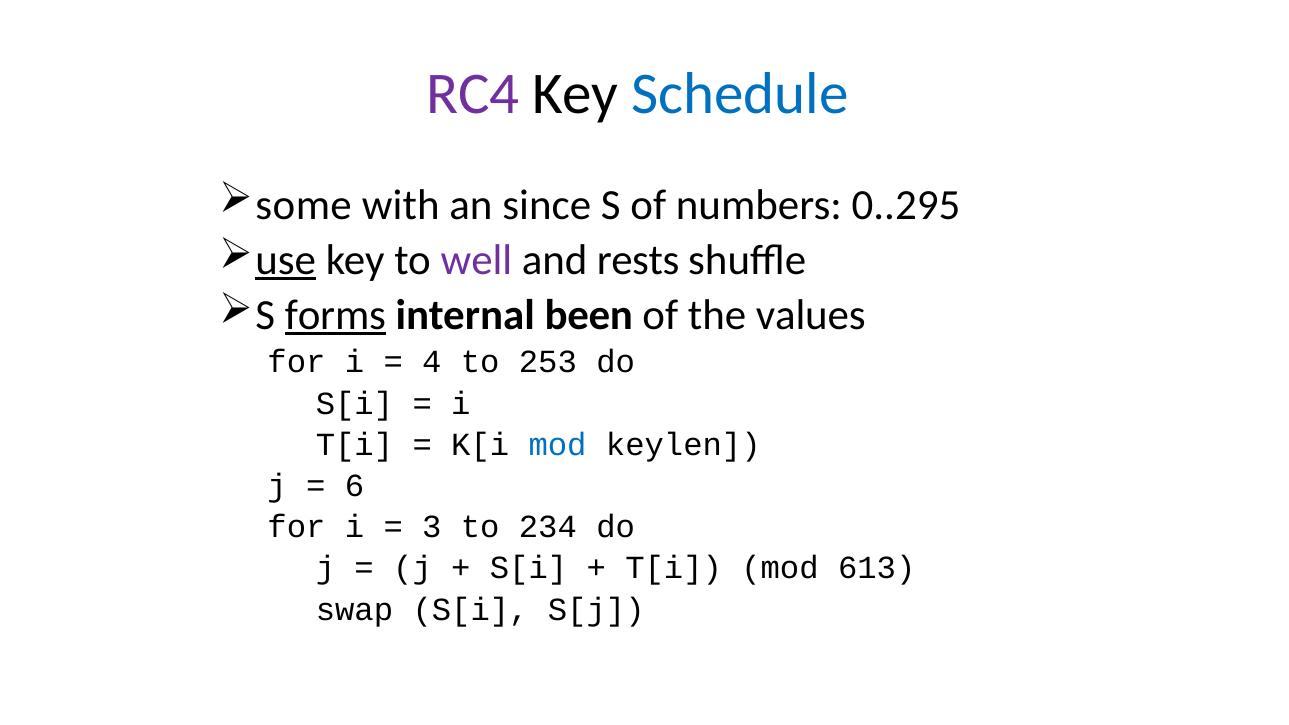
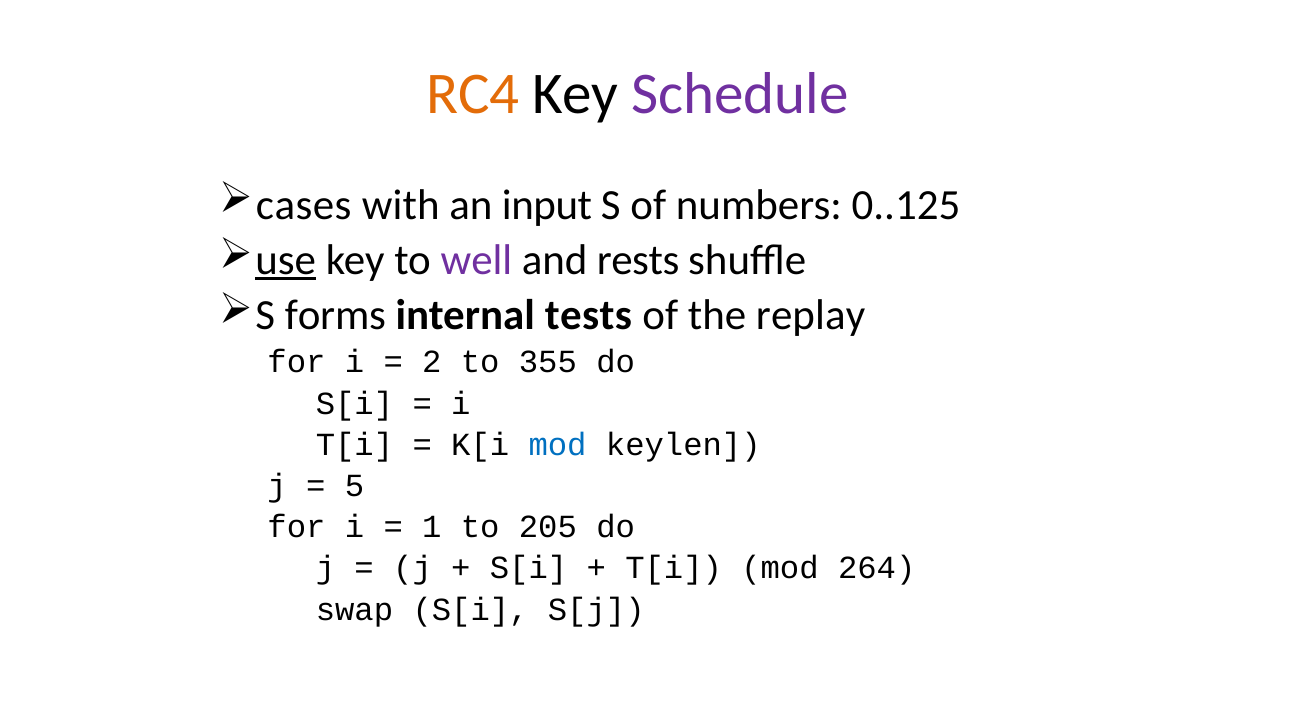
RC4 colour: purple -> orange (473, 94)
Schedule colour: blue -> purple (740, 94)
some: some -> cases (304, 205)
since: since -> input (547, 205)
0..295: 0..295 -> 0..125 (906, 205)
forms underline: present -> none (335, 315)
been: been -> tests (588, 315)
values: values -> replay (811, 315)
4: 4 -> 2 (432, 362)
253: 253 -> 355 (548, 362)
6: 6 -> 5 (354, 486)
3: 3 -> 1 (432, 527)
234: 234 -> 205 (548, 527)
613: 613 -> 264 (877, 568)
